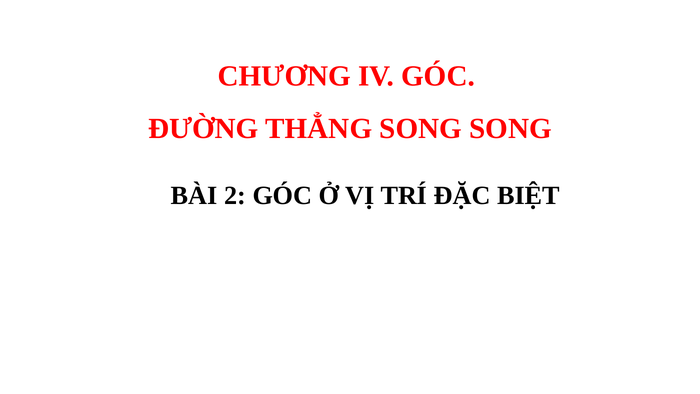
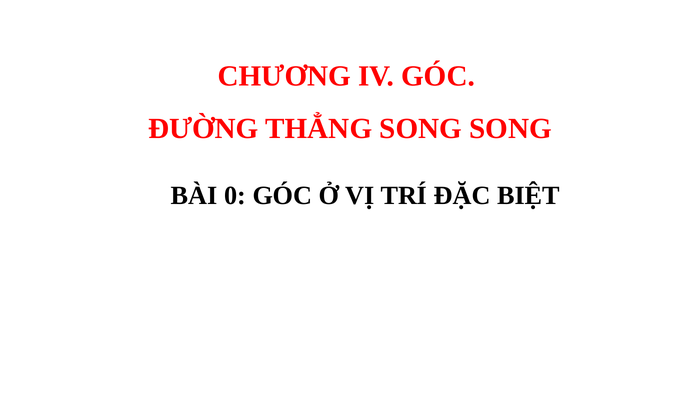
2: 2 -> 0 (235, 195)
